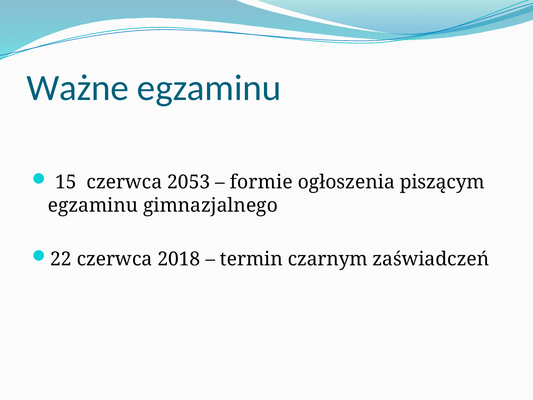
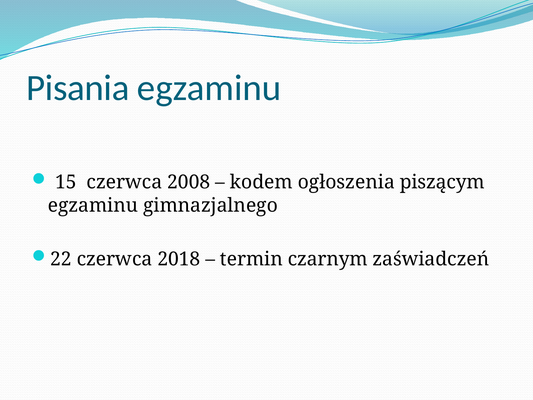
Ważne: Ważne -> Pisania (78, 88)
2053: 2053 -> 2008 (189, 182)
formie: formie -> kodem (261, 182)
